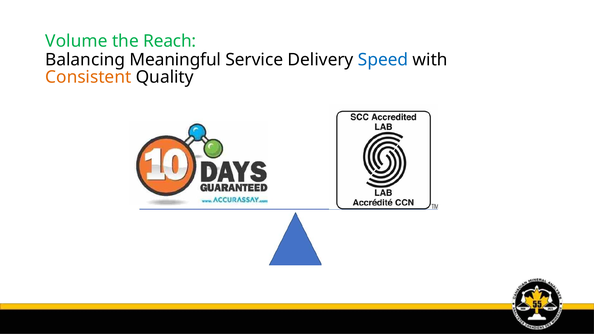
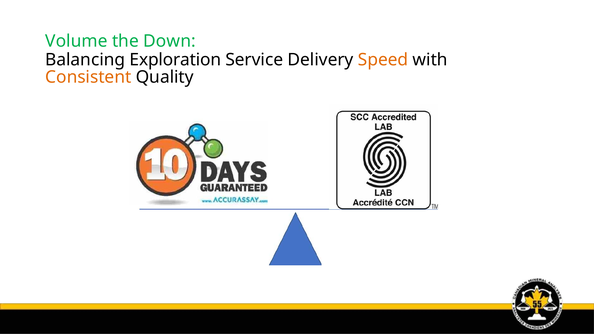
Reach: Reach -> Down (170, 41)
Meaningful: Meaningful -> Exploration (175, 60)
Speed colour: blue -> orange (383, 60)
